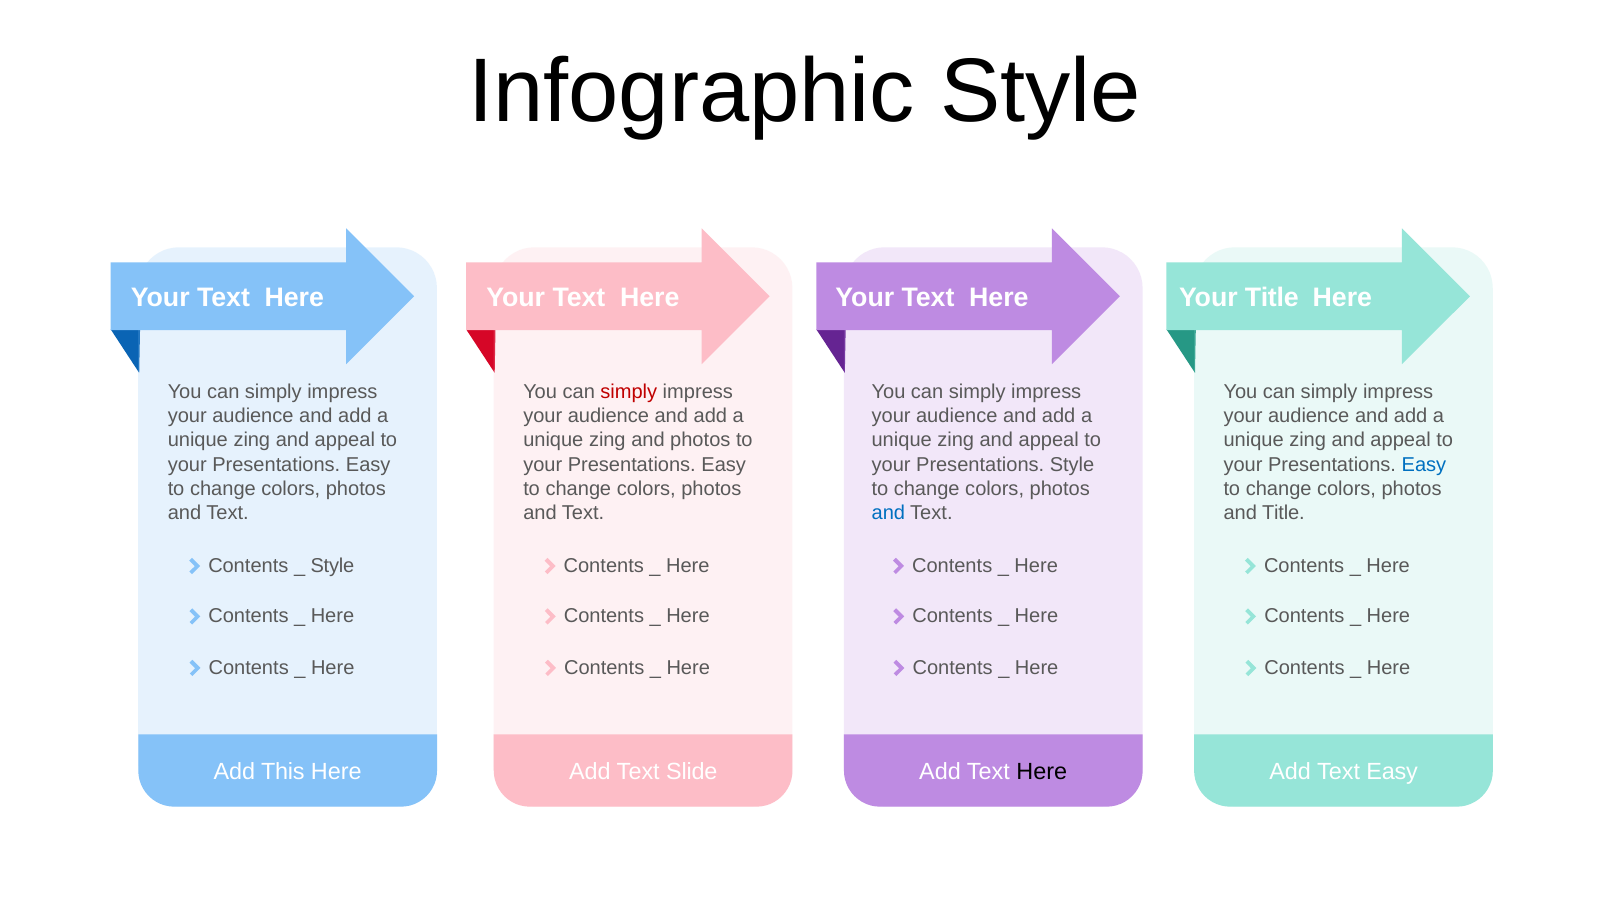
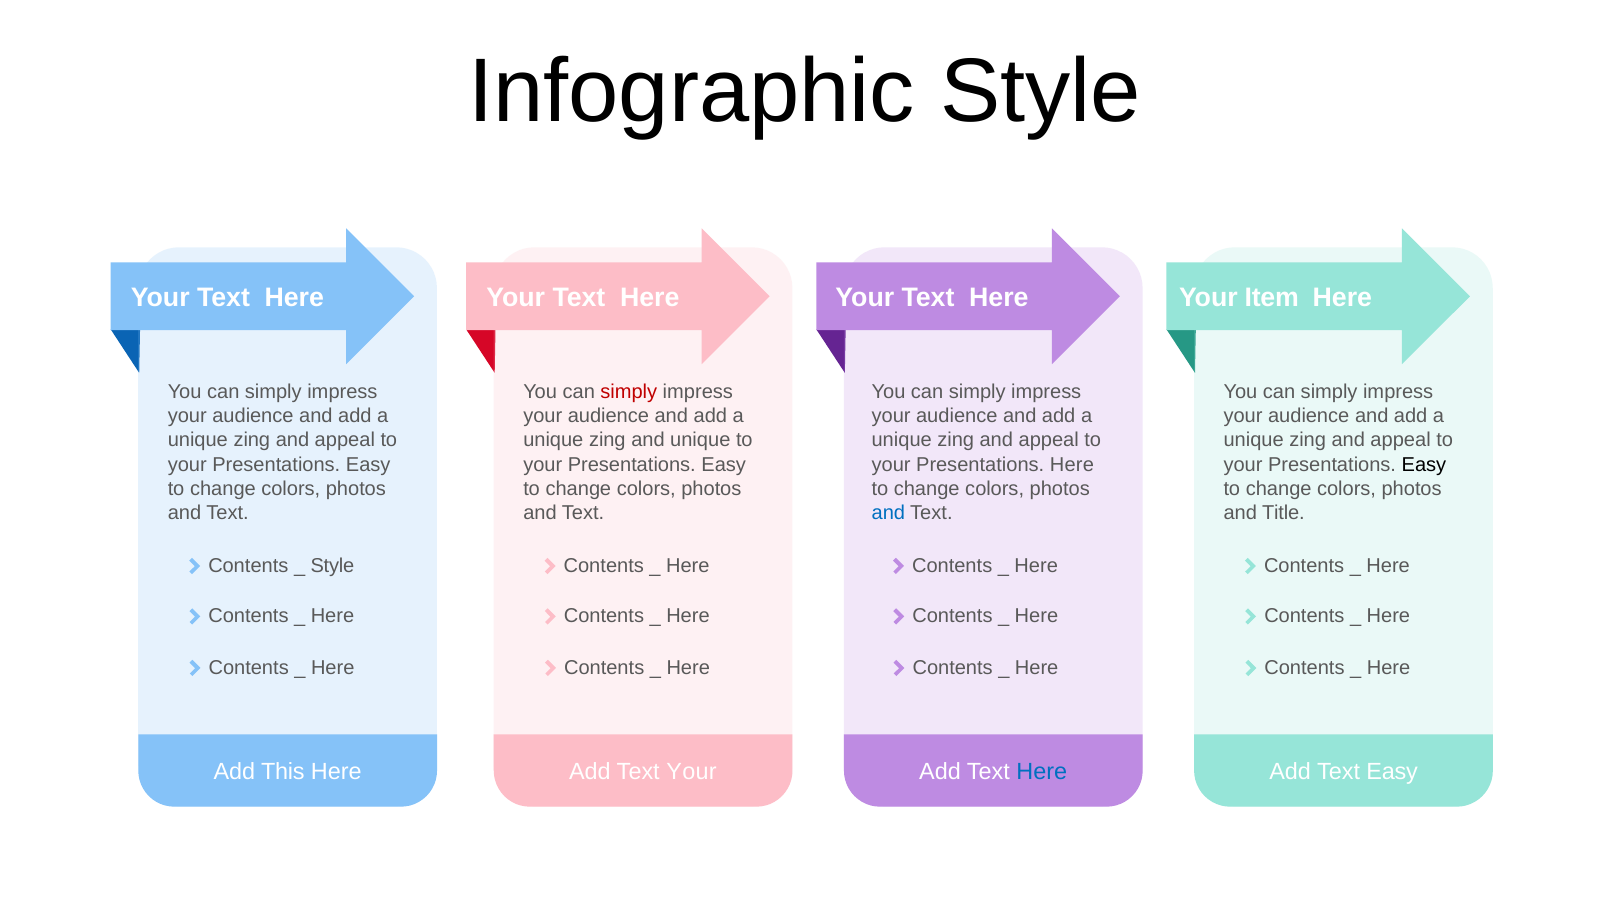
Your Title: Title -> Item (1272, 298)
and photos: photos -> unique (700, 441)
Presentations Style: Style -> Here (1072, 465)
Easy colour: blue -> black (1424, 465)
Text Slide: Slide -> Your (692, 772)
Here colour: black -> blue (1042, 772)
